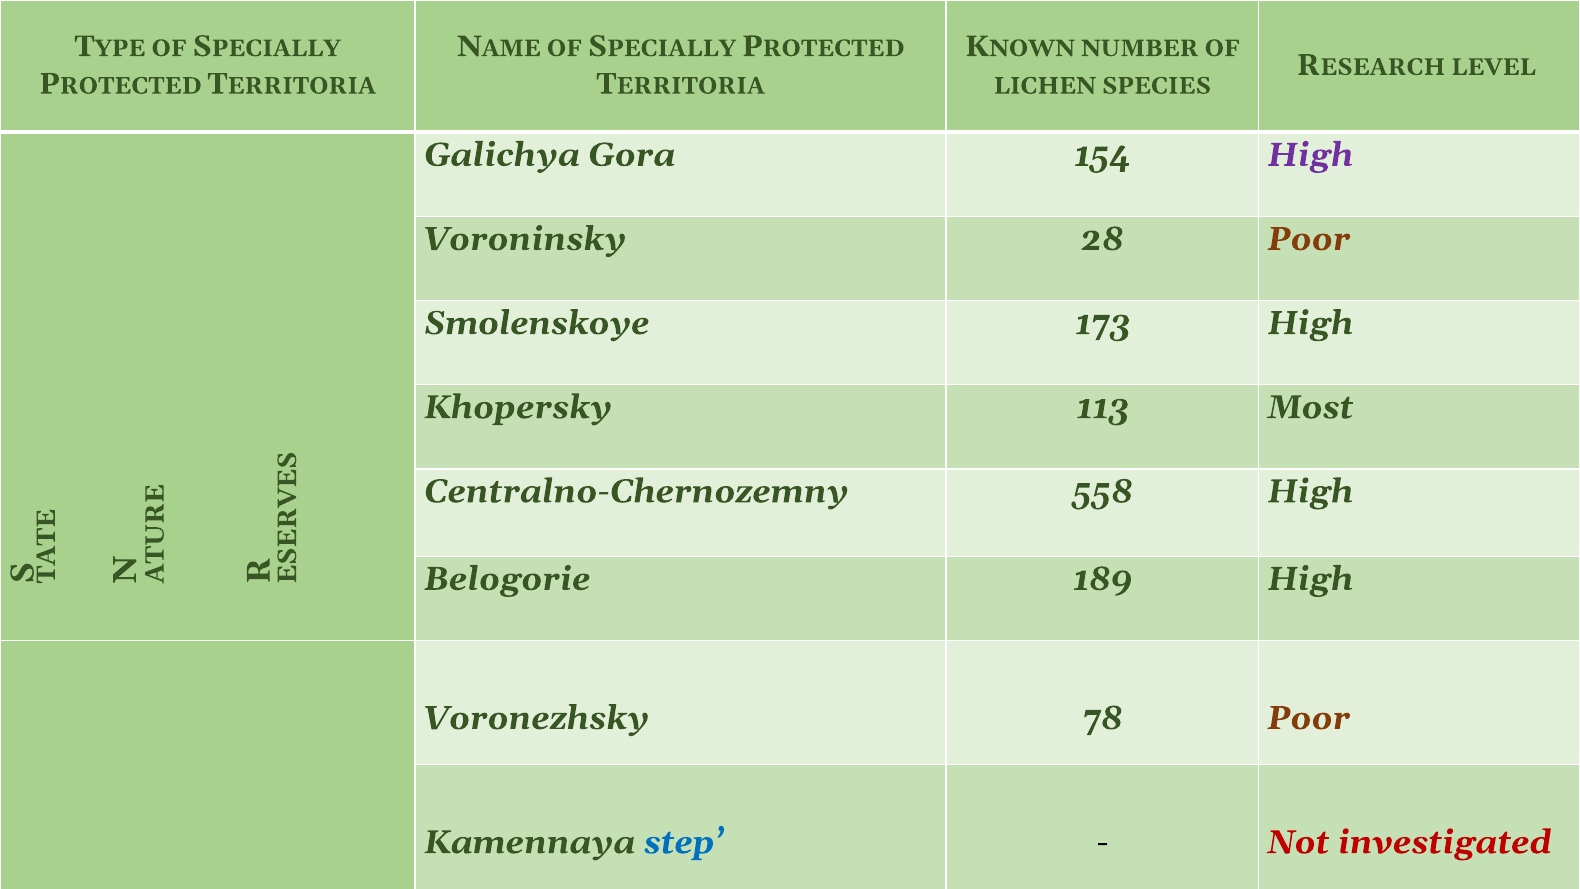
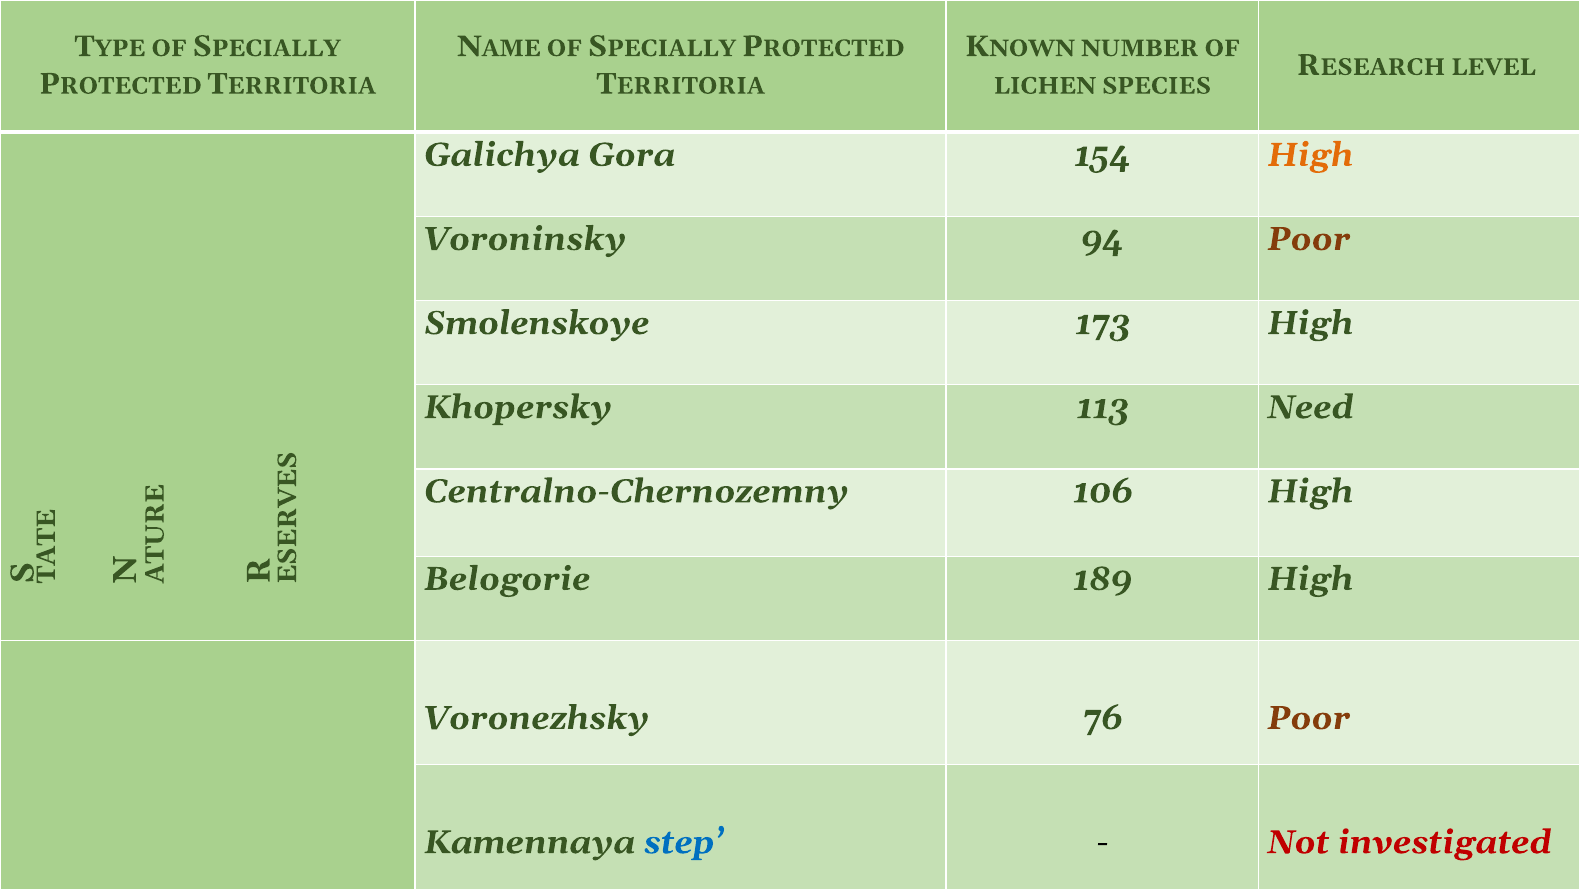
High colour: purple -> orange (1310, 155)
28: 28 -> 94 (1102, 239)
Most: Most -> Need (1310, 407)
558: 558 -> 106 (1103, 491)
78: 78 -> 76 (1102, 718)
